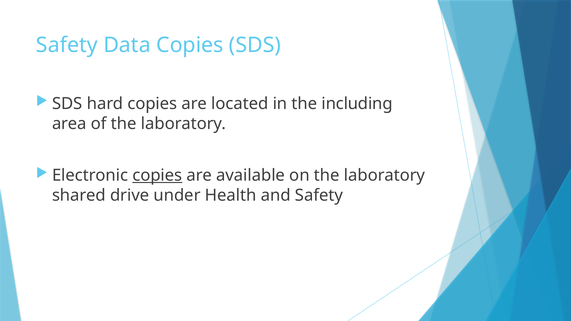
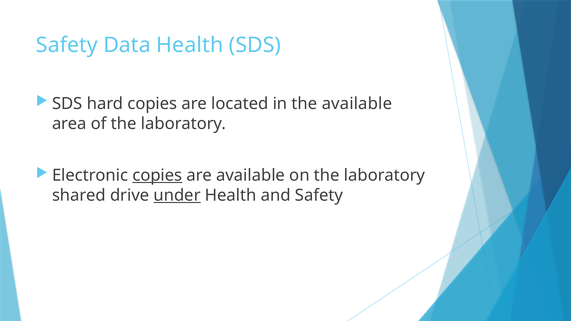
Data Copies: Copies -> Health (190, 45)
the including: including -> available (357, 104)
under underline: none -> present (177, 195)
